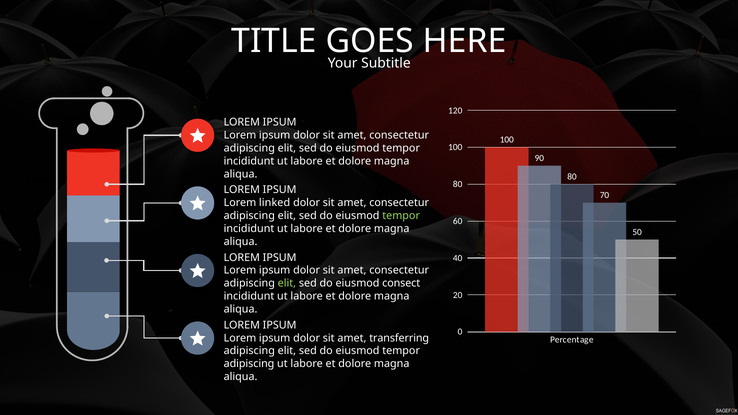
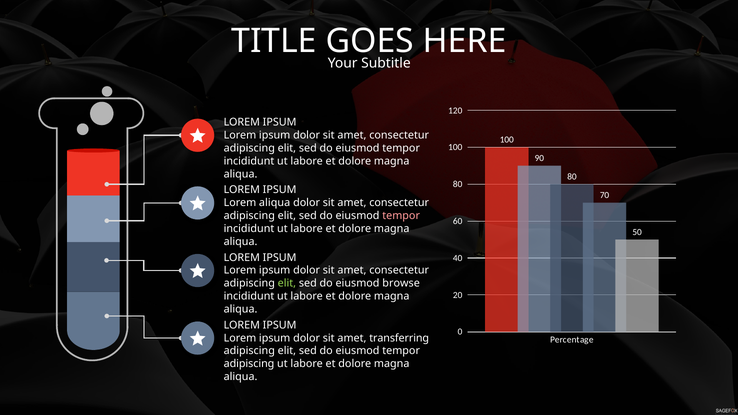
Lorem linked: linked -> aliqua (275, 203)
tempor colour: light green -> pink (401, 216)
consect: consect -> browse (401, 283)
